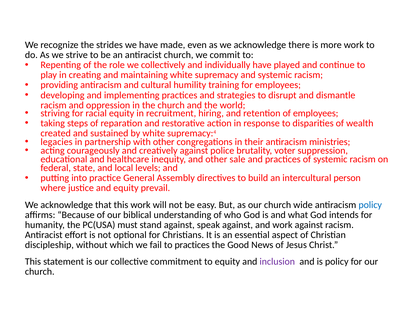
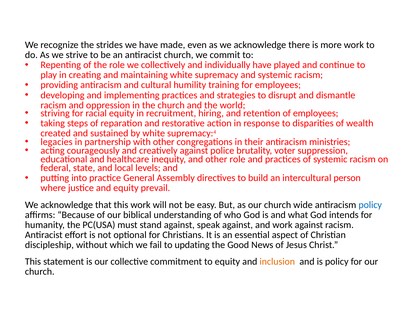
other sale: sale -> role (237, 159)
to practices: practices -> updating (192, 245)
inclusion colour: purple -> orange (277, 262)
